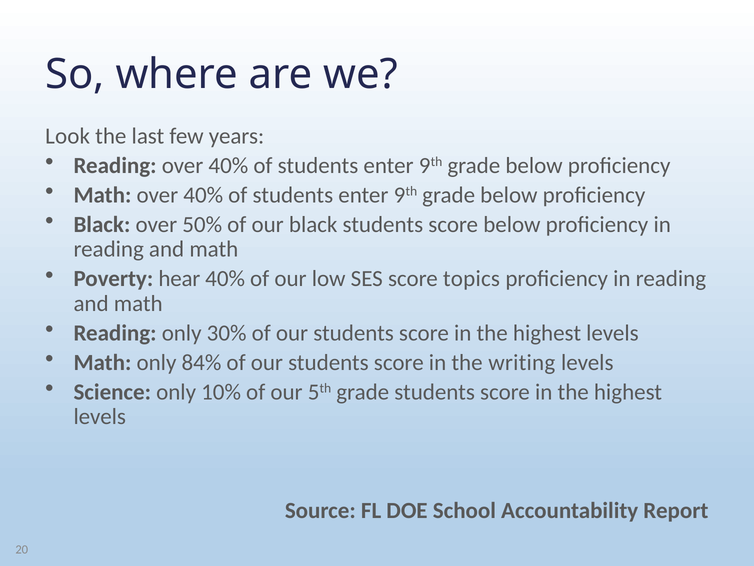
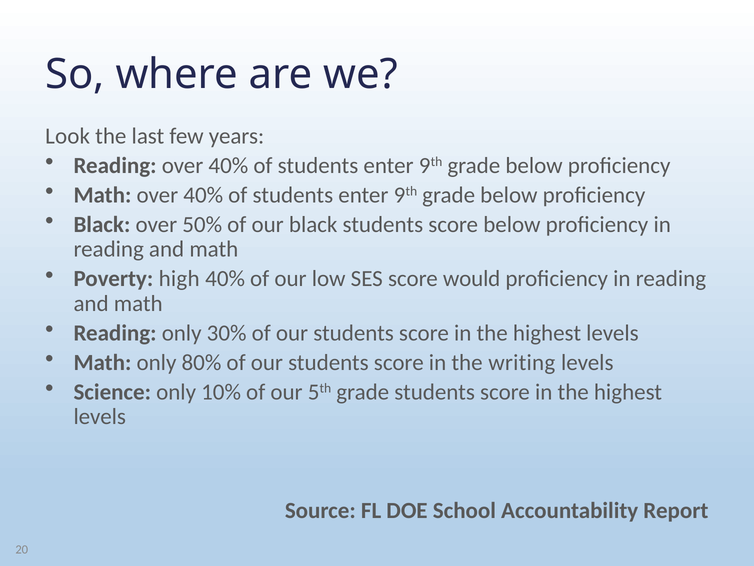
hear: hear -> high (179, 279)
topics: topics -> would (472, 279)
84%: 84% -> 80% (201, 362)
